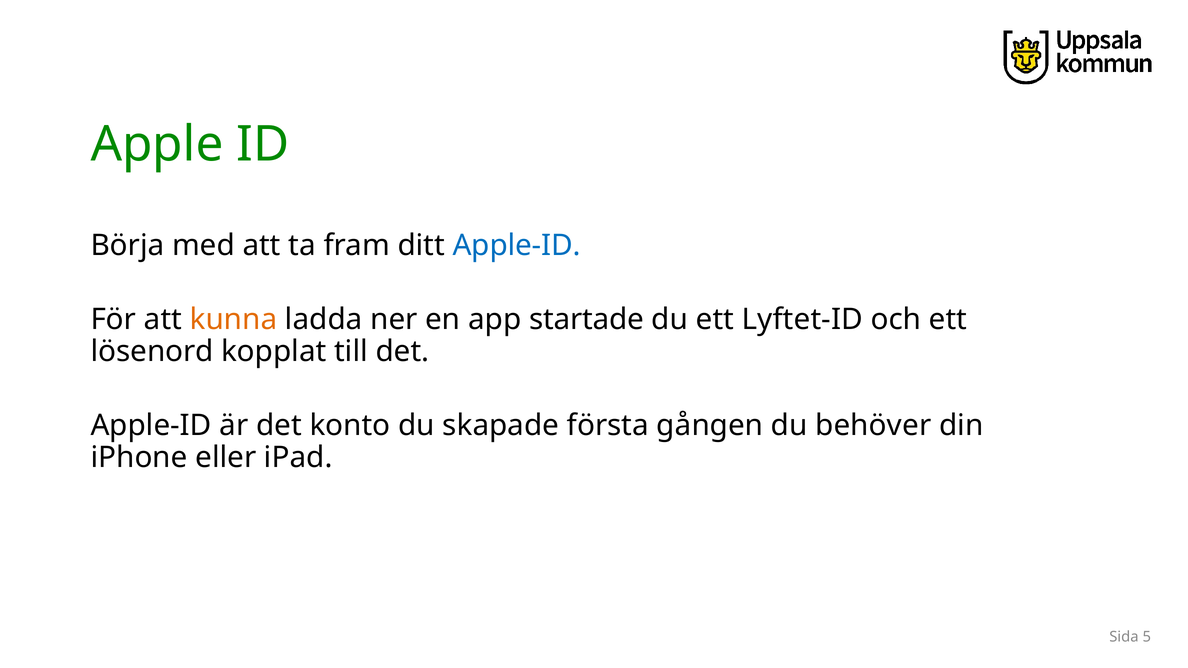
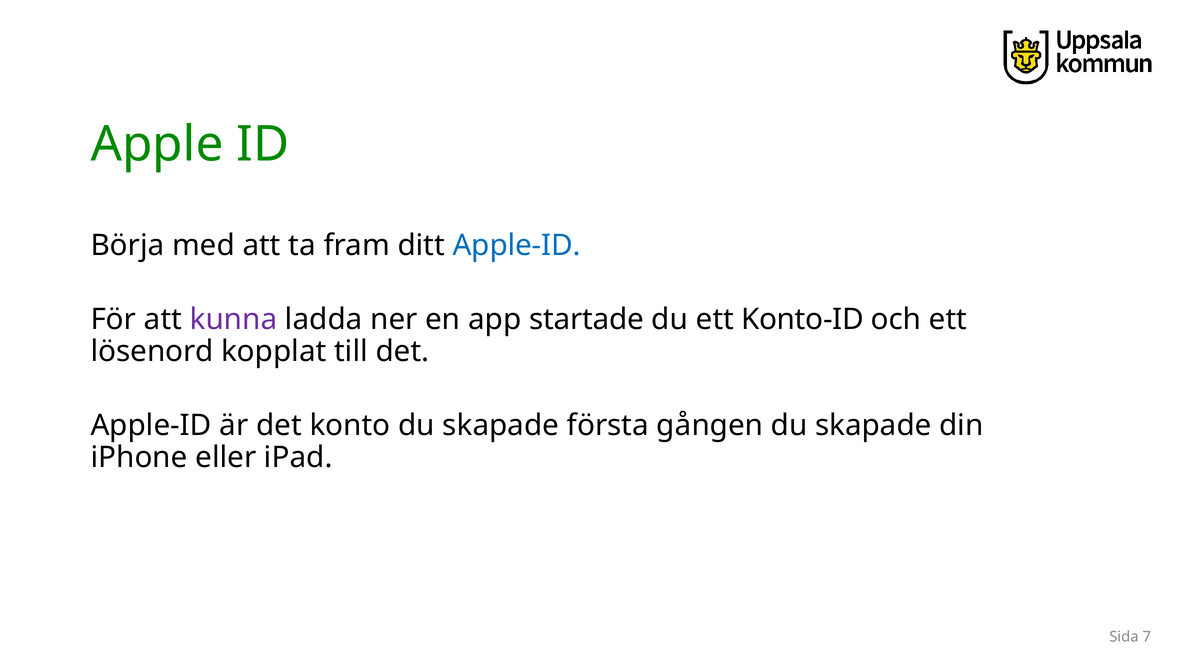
kunna colour: orange -> purple (234, 320)
Lyftet-ID: Lyftet-ID -> Konto-ID (802, 320)
gången du behöver: behöver -> skapade (873, 426)
5: 5 -> 7 (1147, 637)
